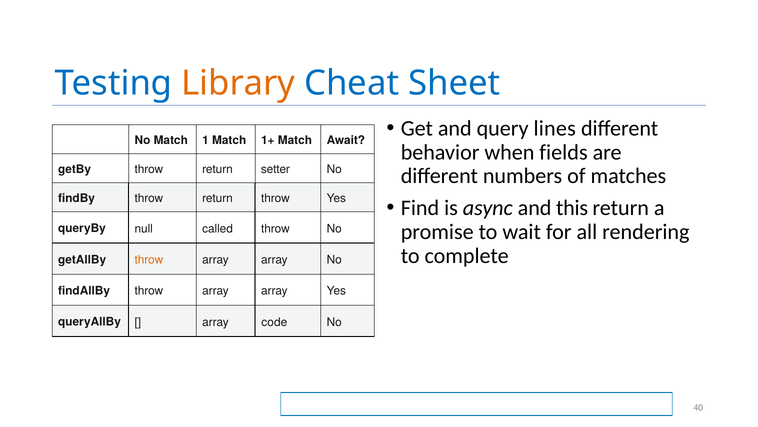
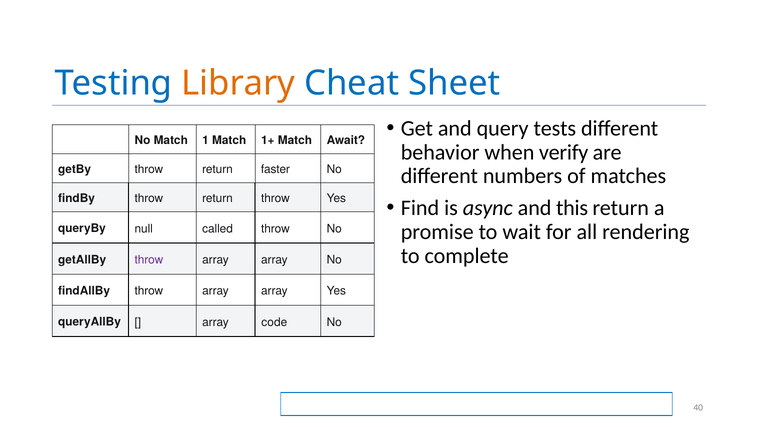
lines: lines -> tests (555, 128)
fields: fields -> verify (564, 152)
setter: setter -> faster (275, 169)
throw colour: orange -> purple (149, 259)
